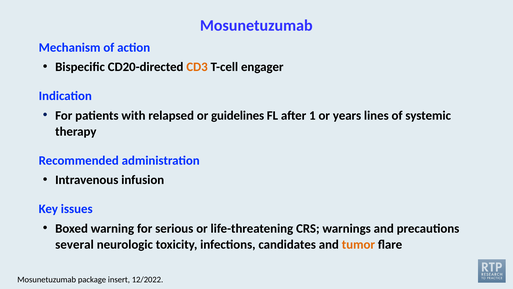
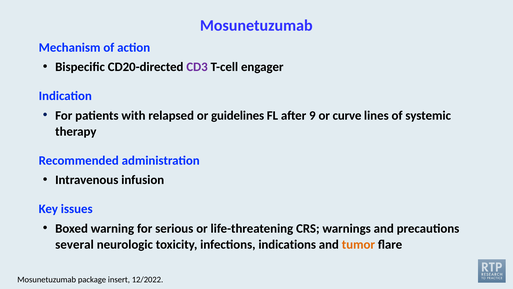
CD3 colour: orange -> purple (197, 67)
1: 1 -> 9 (312, 115)
years: years -> curve (347, 115)
candidates: candidates -> indications (287, 244)
